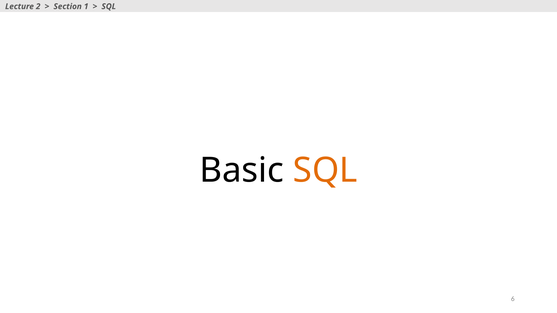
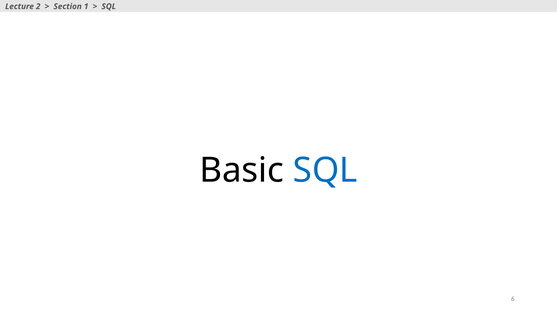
SQL colour: orange -> blue (325, 170)
